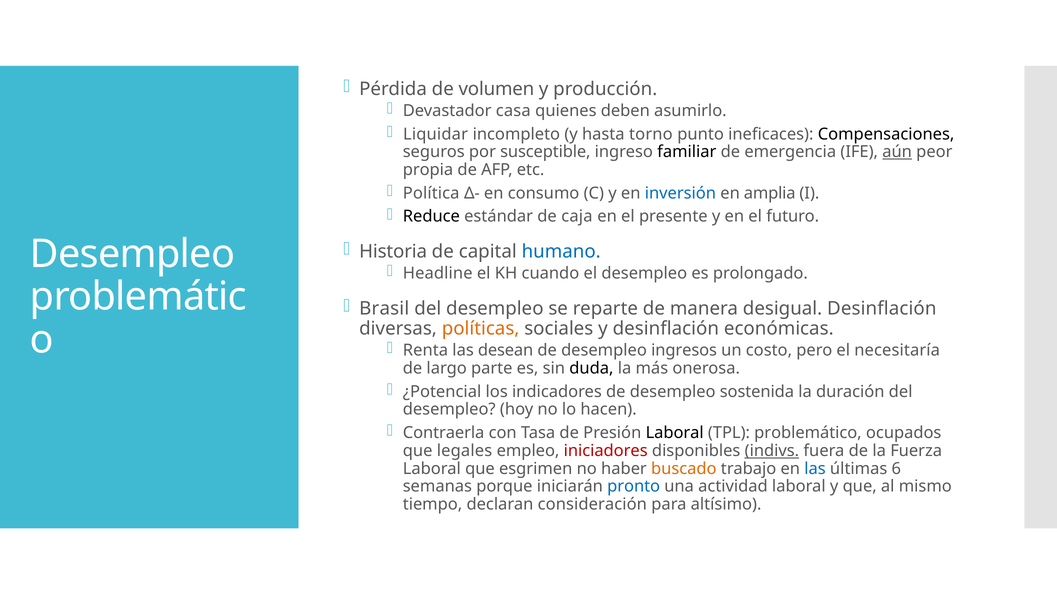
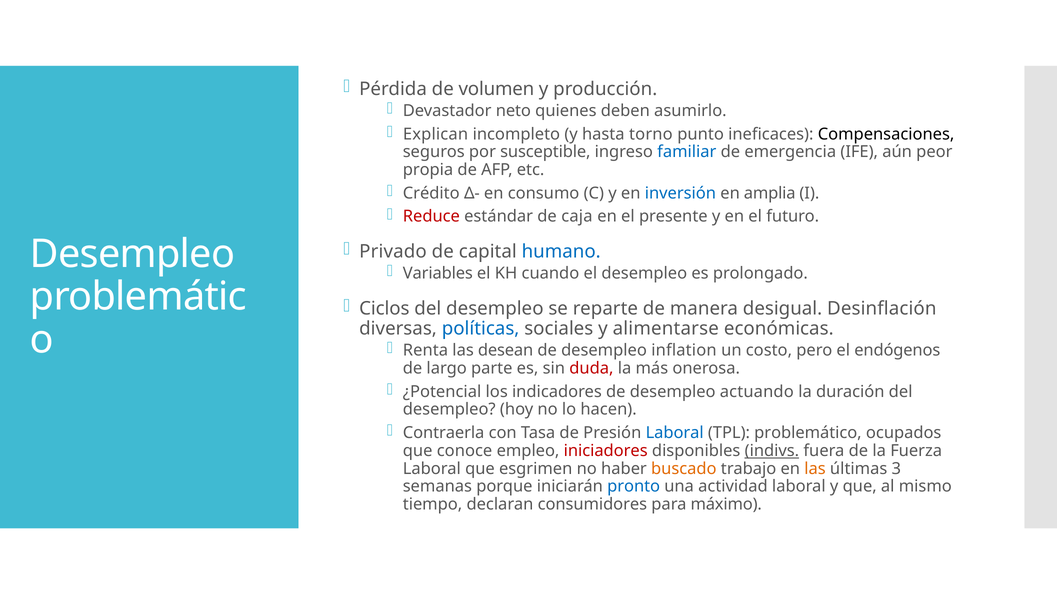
casa: casa -> neto (513, 111)
Liquidar: Liquidar -> Explican (436, 134)
familiar colour: black -> blue (687, 152)
aún underline: present -> none (897, 152)
Política: Política -> Crédito (431, 193)
Reduce colour: black -> red (431, 216)
Historia: Historia -> Privado (393, 251)
Headline: Headline -> Variables (438, 273)
Brasil: Brasil -> Ciclos (384, 308)
políticas colour: orange -> blue (481, 328)
y desinflación: desinflación -> alimentarse (666, 328)
ingresos: ingresos -> inflation (684, 350)
necesitaría: necesitaría -> endógenos (897, 350)
duda colour: black -> red (591, 368)
sostenida: sostenida -> actuando (757, 391)
Laboral colour: black -> blue (675, 433)
legales: legales -> conoce (465, 450)
las colour: blue -> orange (815, 468)
6: 6 -> 3 (896, 468)
consideración: consideración -> consumidores (592, 504)
altísimo: altísimo -> máximo (726, 504)
